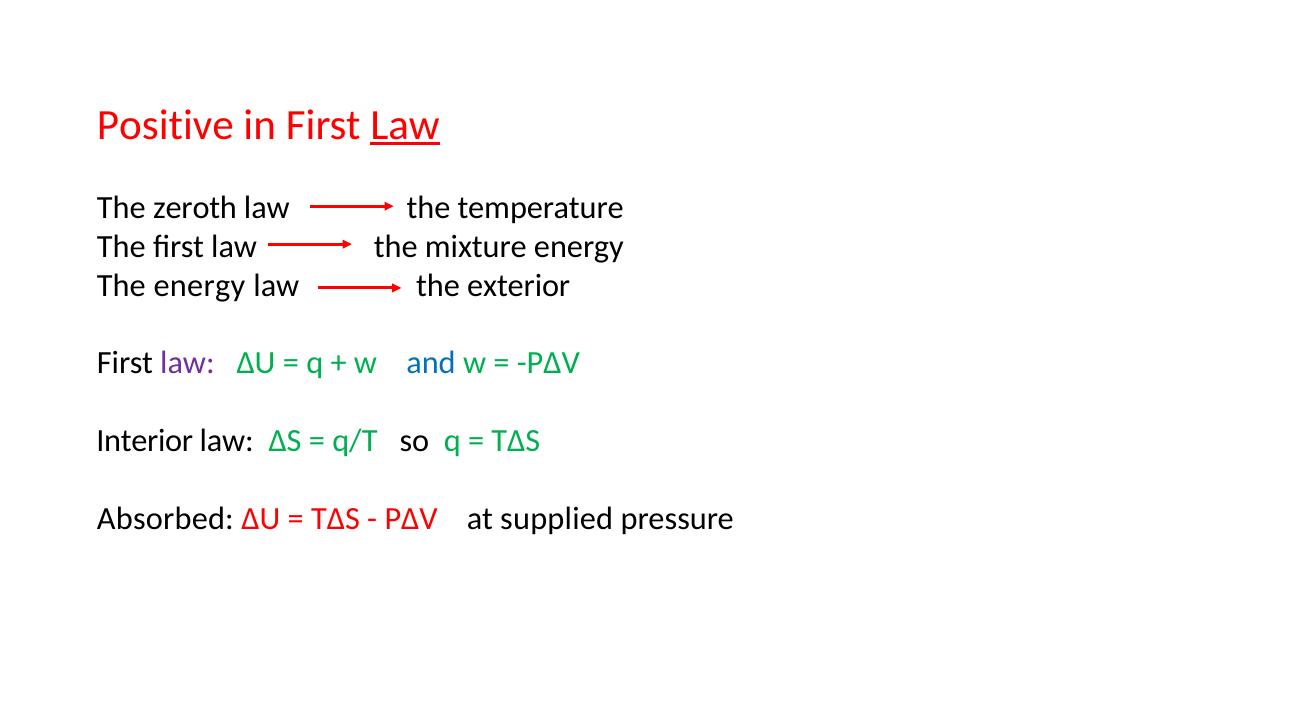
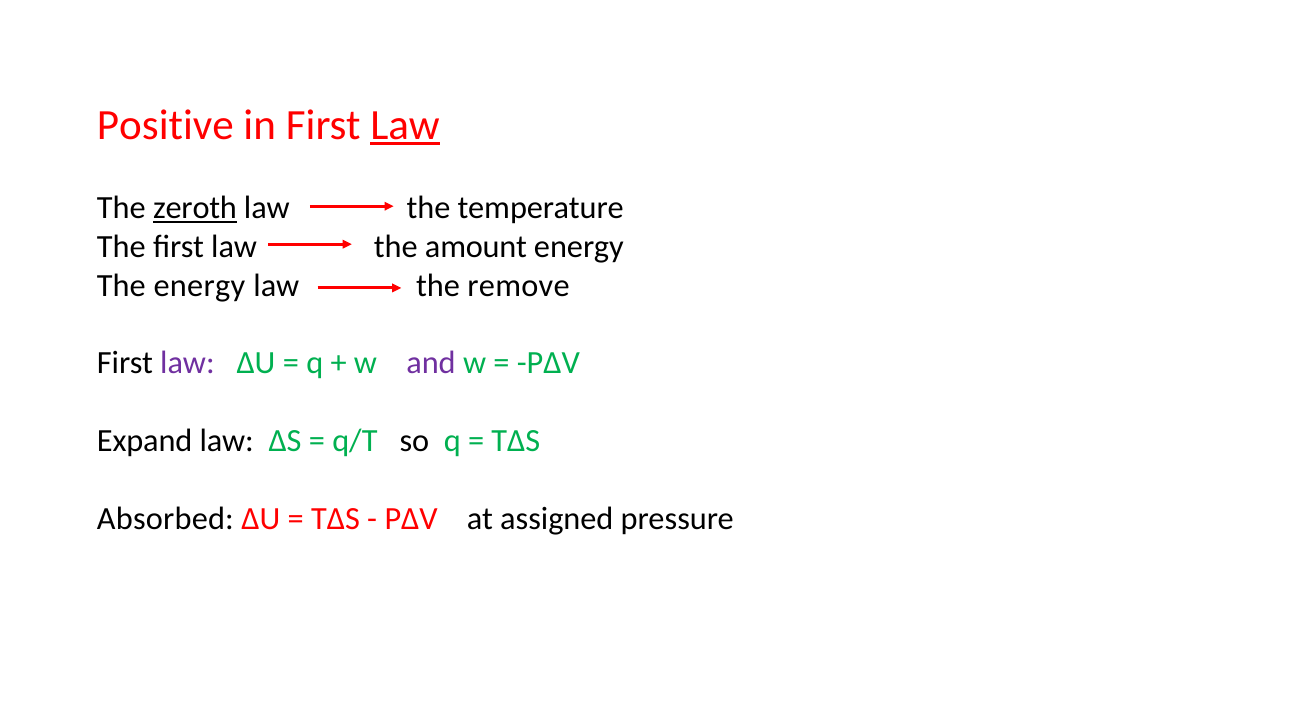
zeroth underline: none -> present (195, 208)
mixture: mixture -> amount (476, 247)
exterior: exterior -> remove (519, 286)
and colour: blue -> purple (431, 363)
Interior: Interior -> Expand (145, 441)
supplied: supplied -> assigned (557, 519)
